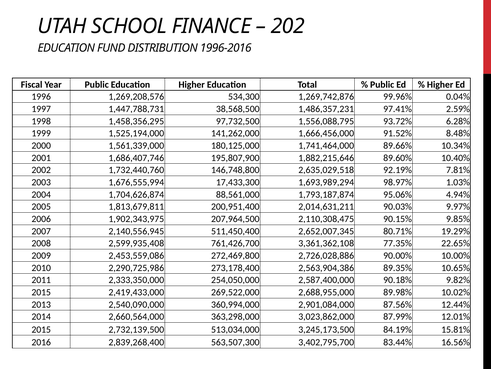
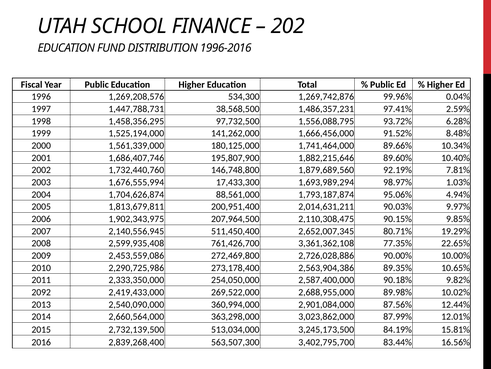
2,635,029,518: 2,635,029,518 -> 1,879,689,560 (326, 170)
2015: 2015 -> 2092 (41, 292)
